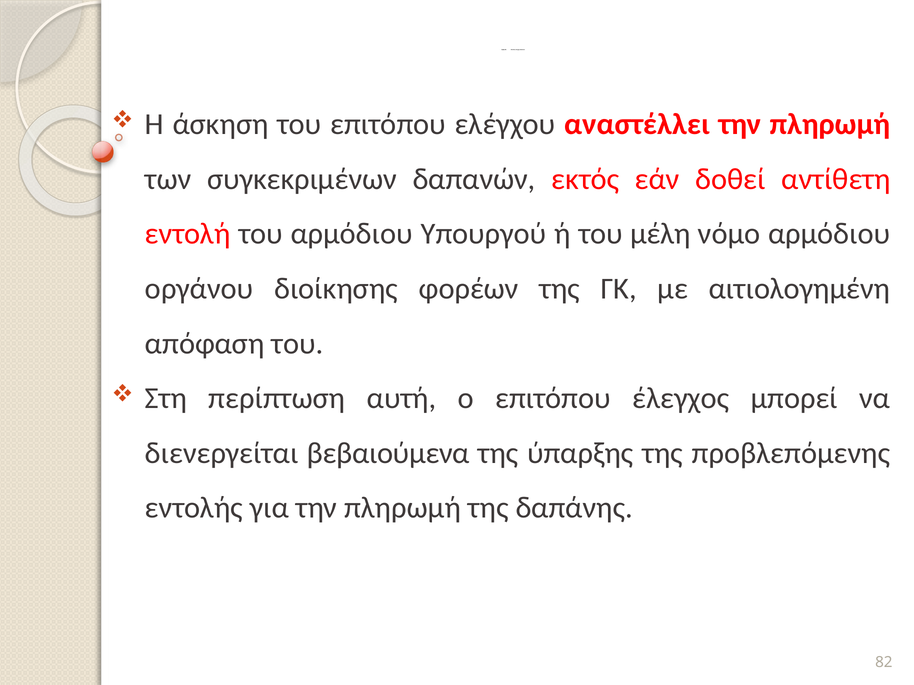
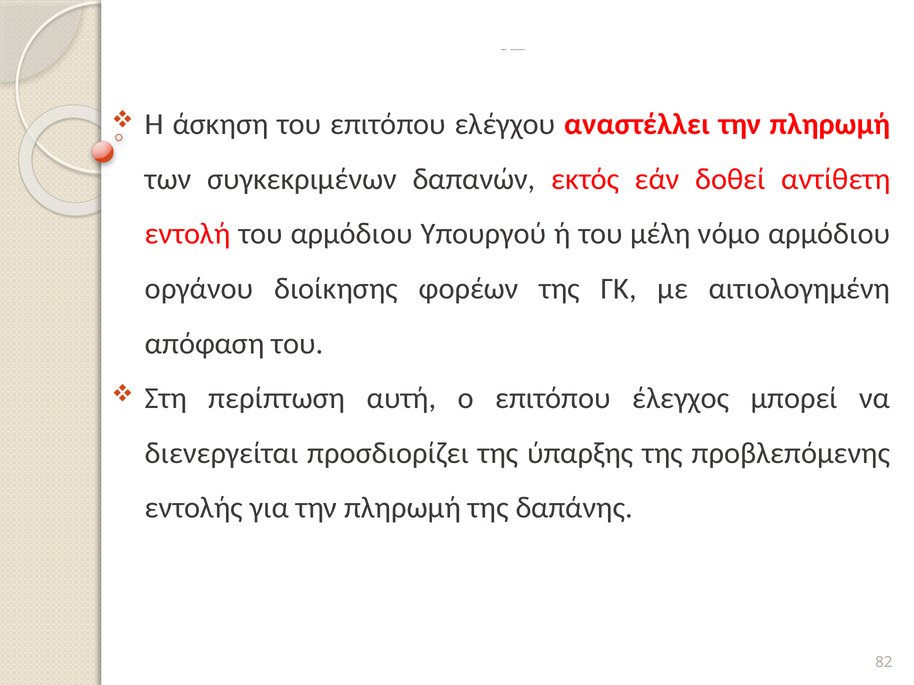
βεβαιούμενα: βεβαιούμενα -> προσδιορίζει (388, 453)
